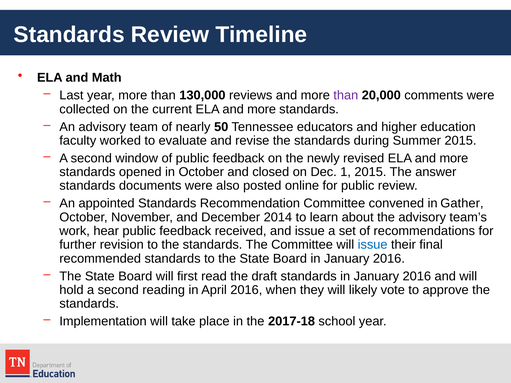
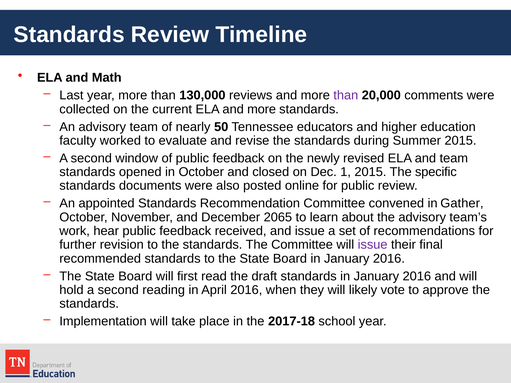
revised ELA and more: more -> team (454, 158)
answer: answer -> specific (436, 172)
2014: 2014 -> 2065 (278, 217)
issue colour: blue -> purple (373, 245)
